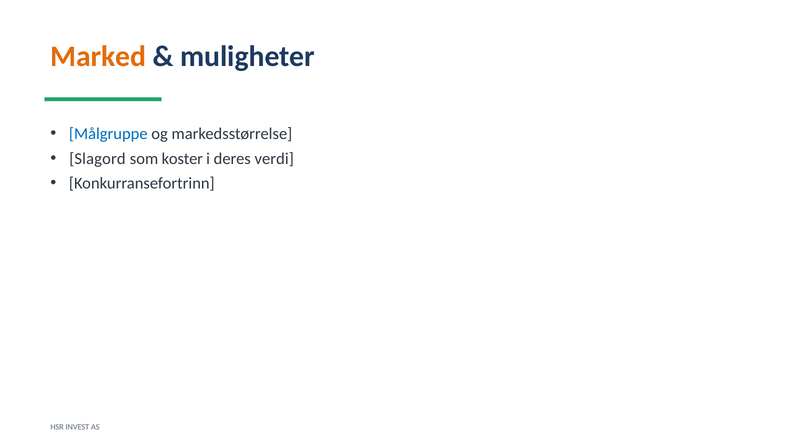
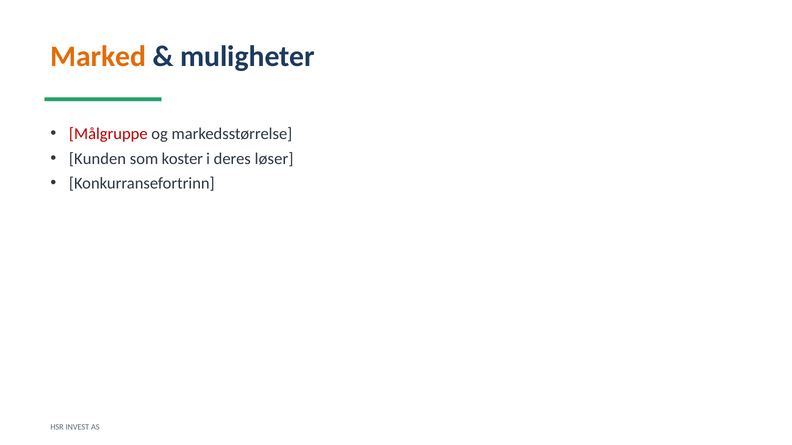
Målgruppe colour: blue -> red (108, 134)
Slagord: Slagord -> Kunden (97, 159)
verdi: verdi -> løser (274, 159)
